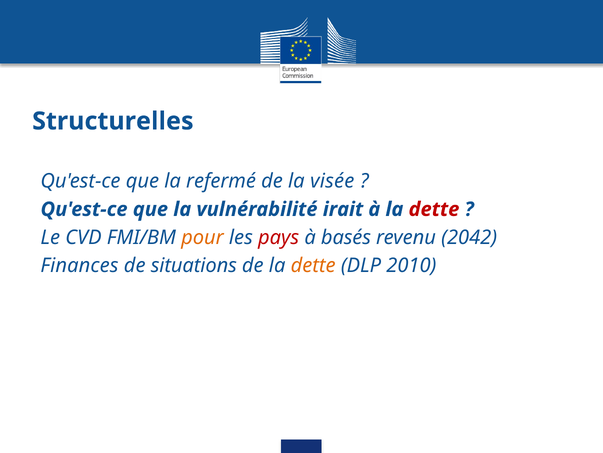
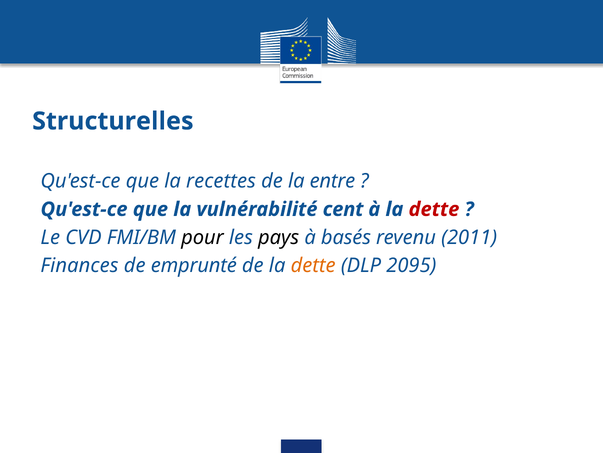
refermé: refermé -> recettes (221, 181)
visée: visée -> entre (332, 181)
irait: irait -> cent (343, 209)
pour colour: orange -> black (202, 237)
pays colour: red -> black (279, 237)
2042: 2042 -> 2011 (469, 237)
situations: situations -> emprunté (194, 265)
2010: 2010 -> 2095 (411, 265)
